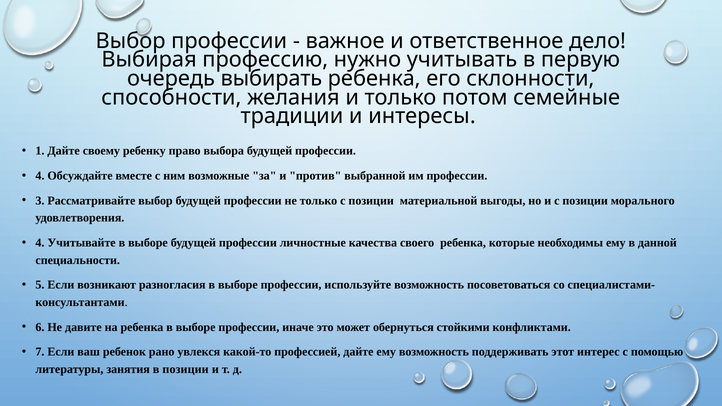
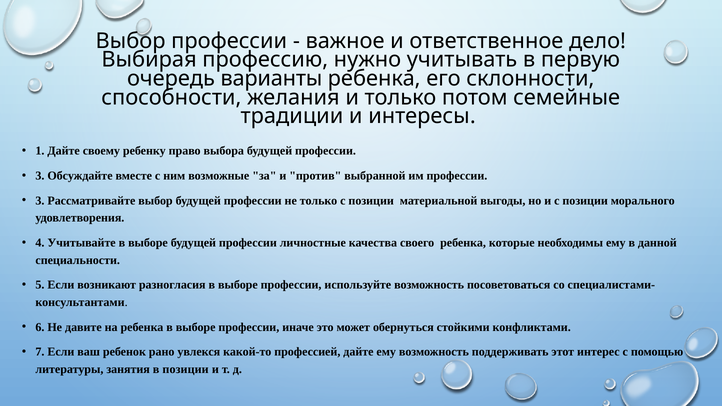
выбирать: выбирать -> варианты (271, 79)
4: 4 -> 3 (40, 176)
